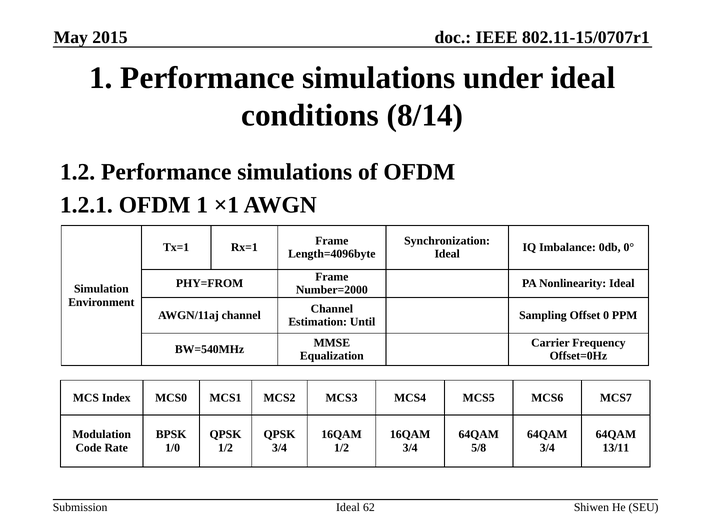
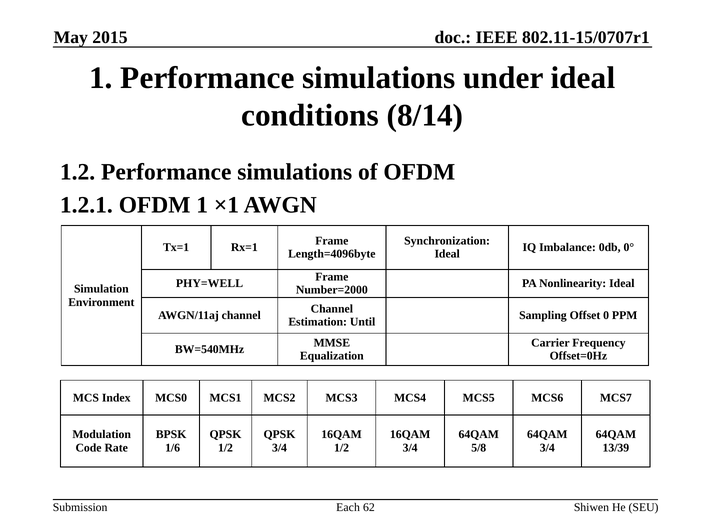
PHY=FROM: PHY=FROM -> PHY=WELL (210, 283)
1/0: 1/0 -> 1/6 (173, 447)
13/11: 13/11 -> 13/39 (616, 447)
Ideal: Ideal -> Each (348, 507)
